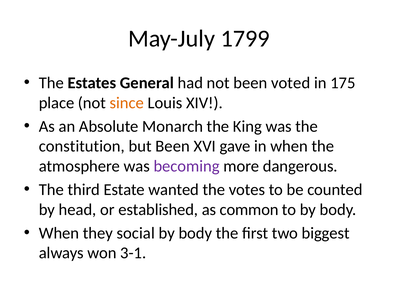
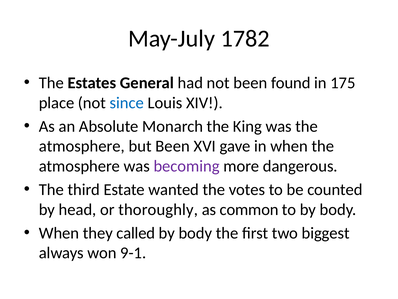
1799: 1799 -> 1782 (245, 39)
voted: voted -> found (291, 83)
since colour: orange -> blue (127, 103)
constitution: constitution -> atmosphere (82, 146)
established: established -> thoroughly (158, 209)
social: social -> called (136, 233)
3-1: 3-1 -> 9-1 (133, 253)
